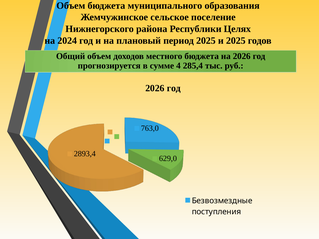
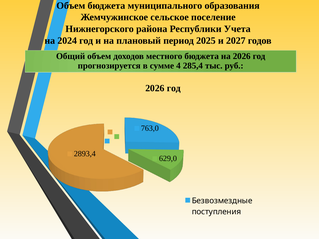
Целях: Целях -> Учета (237, 29)
2025: 2025 -> 2027 (236, 41)
